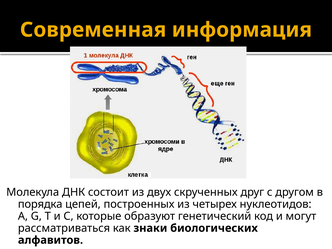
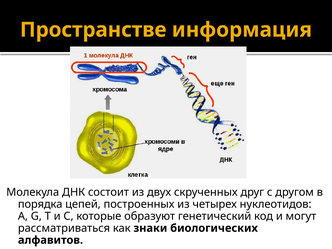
Современная: Современная -> Пространстве (93, 30)
